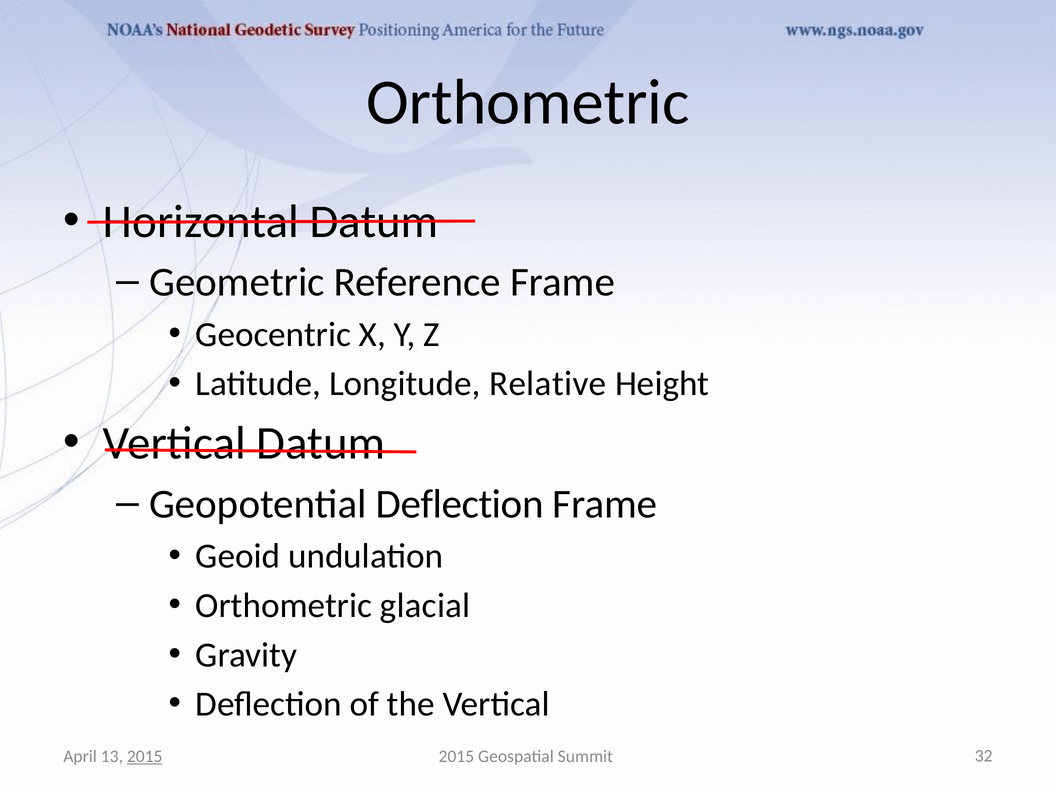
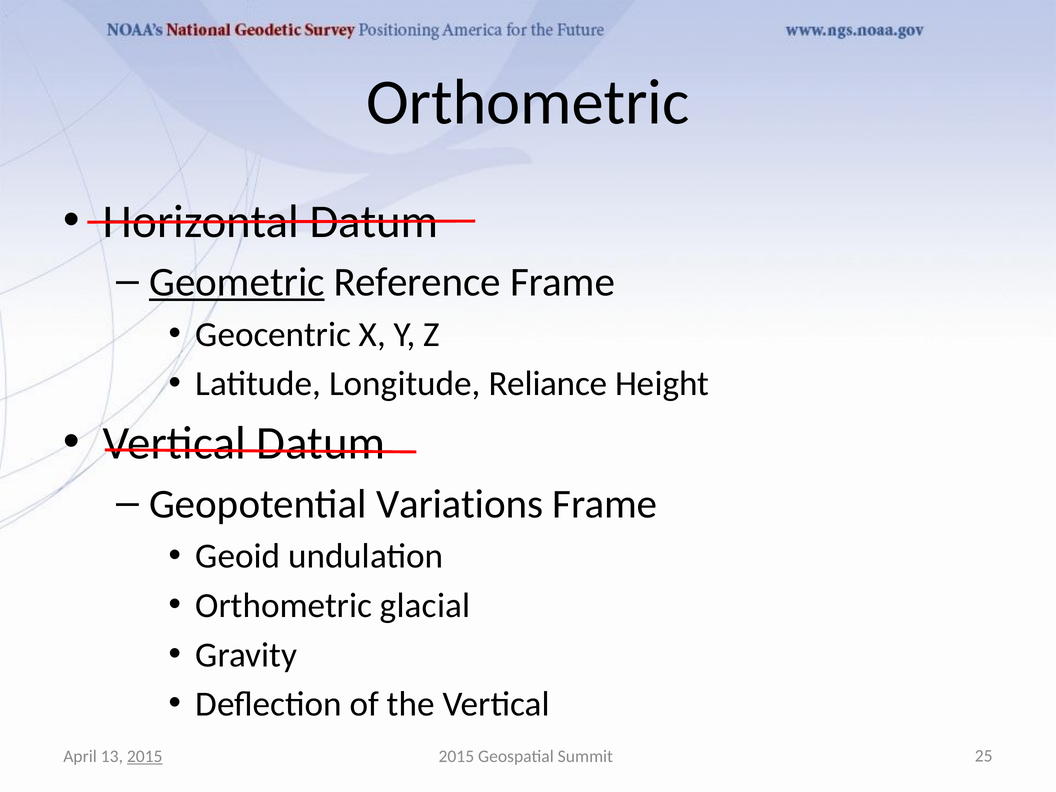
Geometric underline: none -> present (237, 282)
Relative: Relative -> Reliance (548, 384)
Geopotential Deflection: Deflection -> Variations (460, 504)
32: 32 -> 25 (984, 756)
